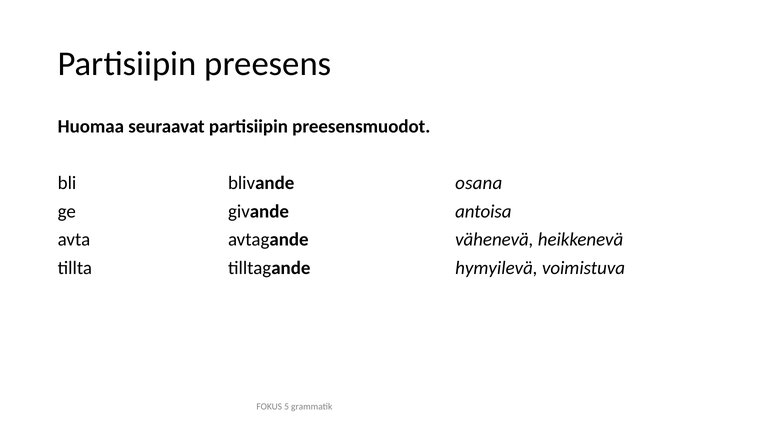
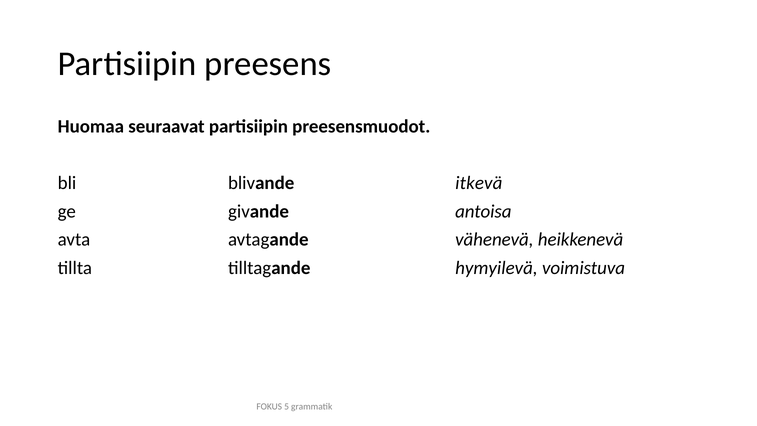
osana: osana -> itkevä (479, 183)
